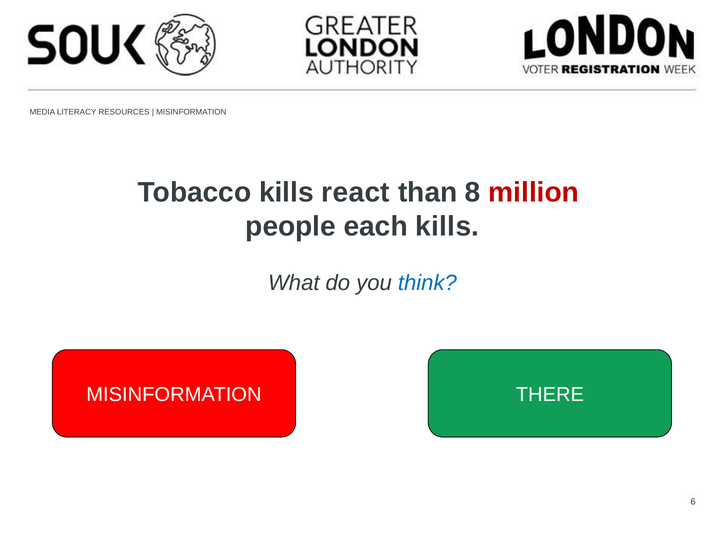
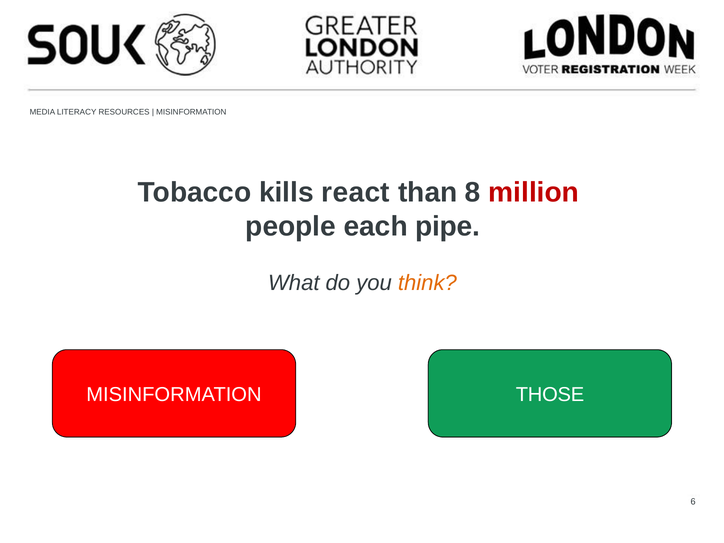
each kills: kills -> pipe (448, 226)
think colour: blue -> orange (427, 283)
THERE: THERE -> THOSE (550, 395)
